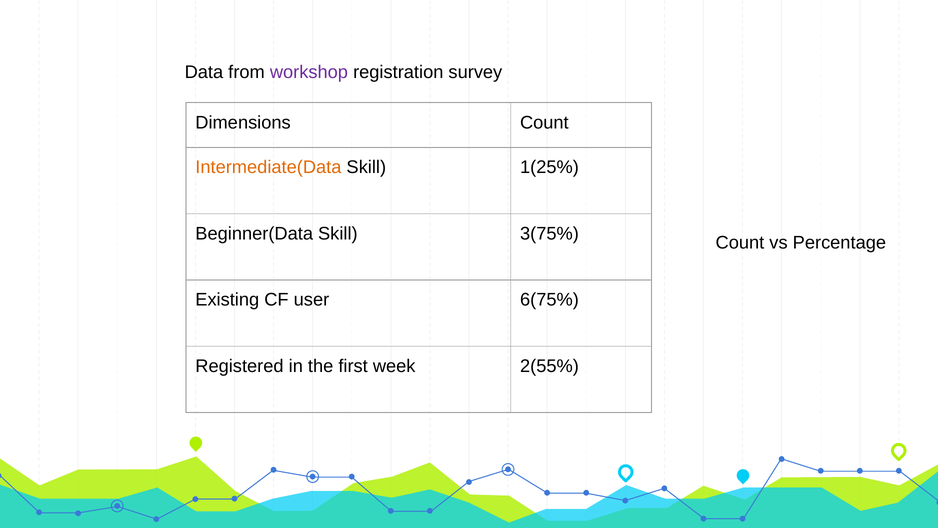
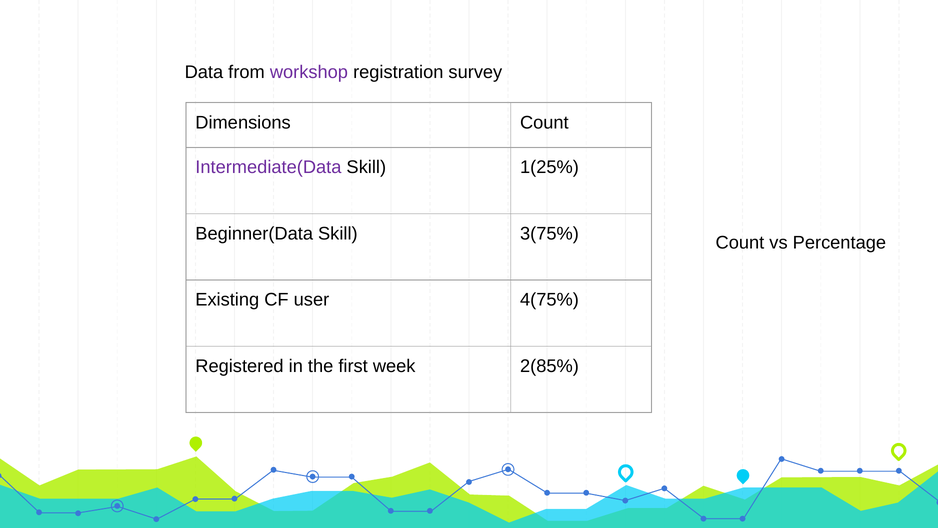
Intermediate(Data colour: orange -> purple (268, 167)
6(75%: 6(75% -> 4(75% (549, 300)
2(55%: 2(55% -> 2(85% (549, 366)
